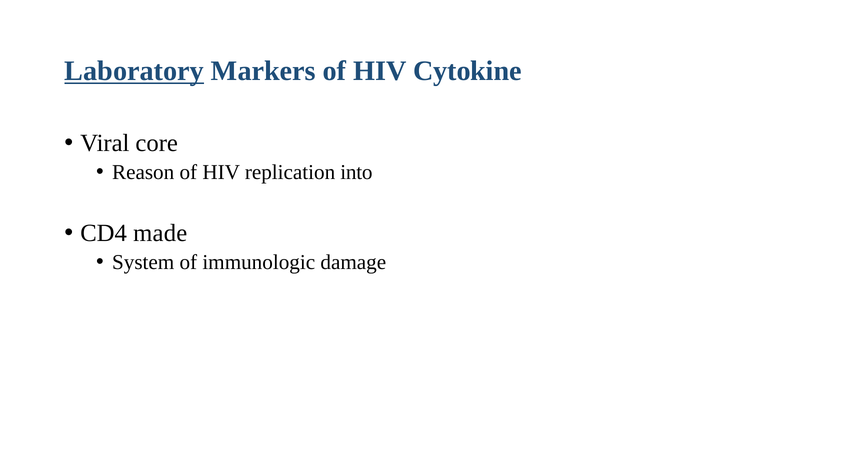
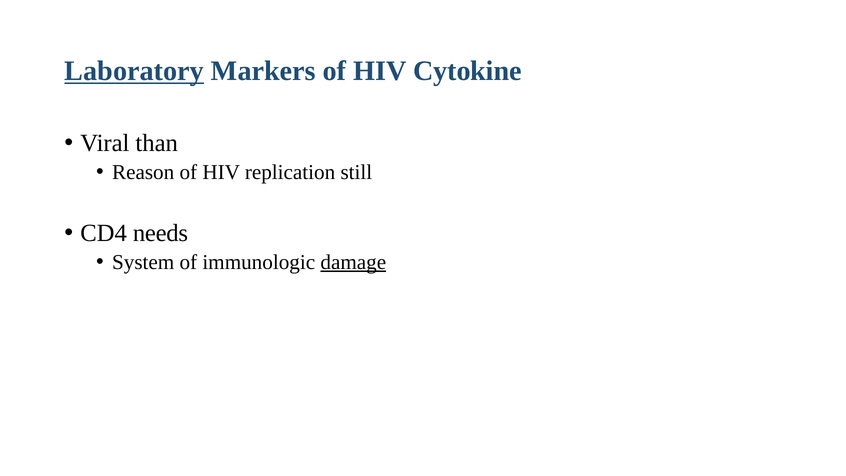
core: core -> than (157, 143)
into: into -> still (356, 172)
made: made -> needs (160, 233)
damage underline: none -> present (353, 262)
